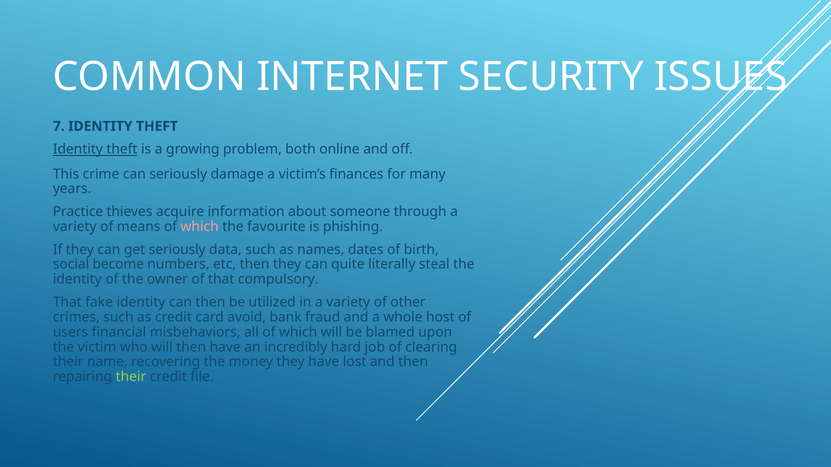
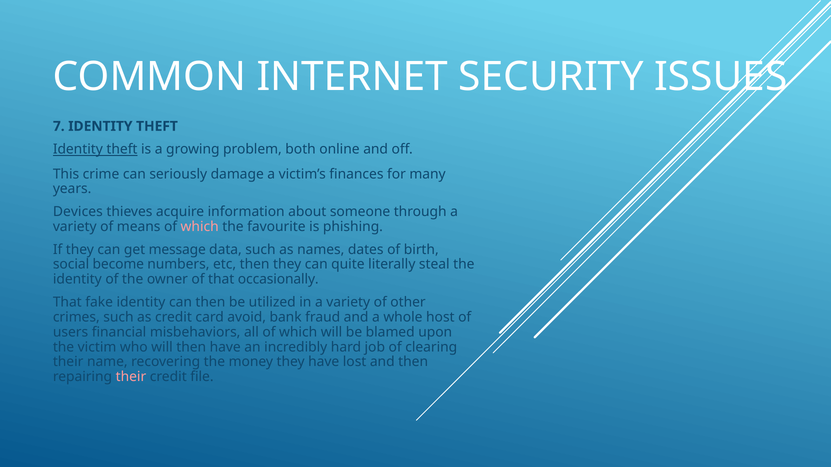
Practice: Practice -> Devices (78, 212)
get seriously: seriously -> message (177, 250)
compulsory: compulsory -> occasionally (278, 280)
their colour: light green -> pink (131, 377)
